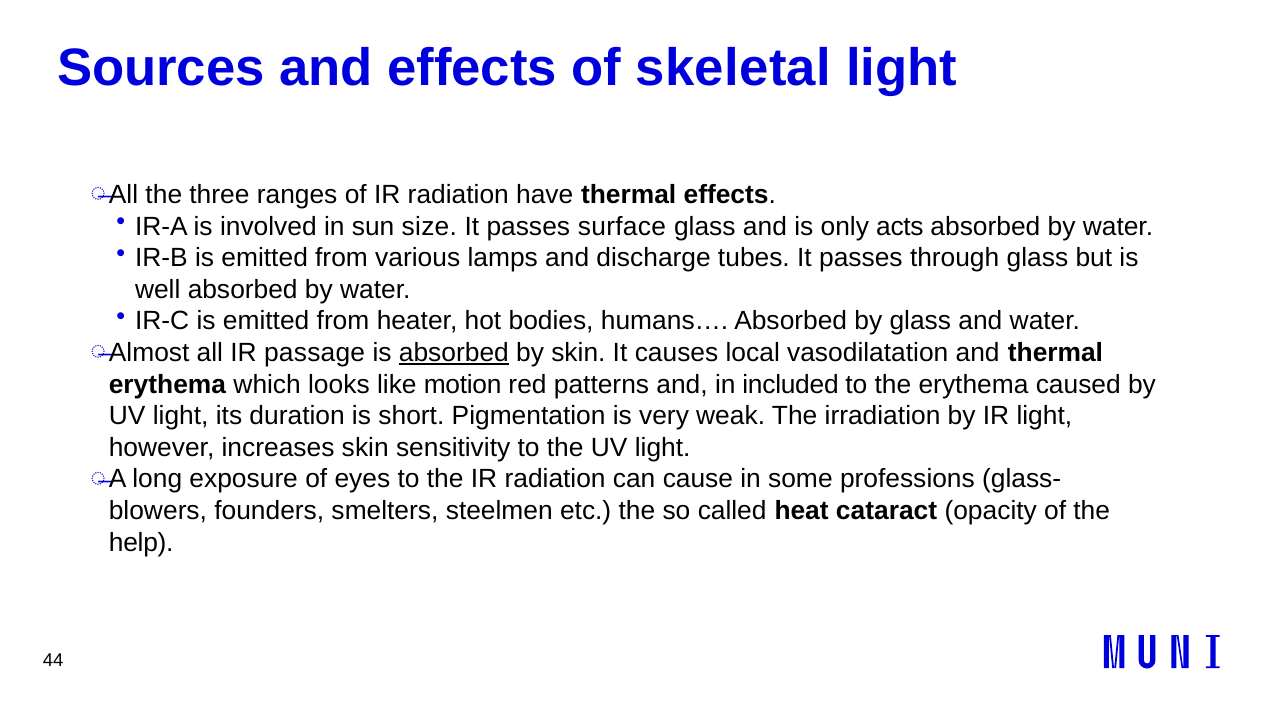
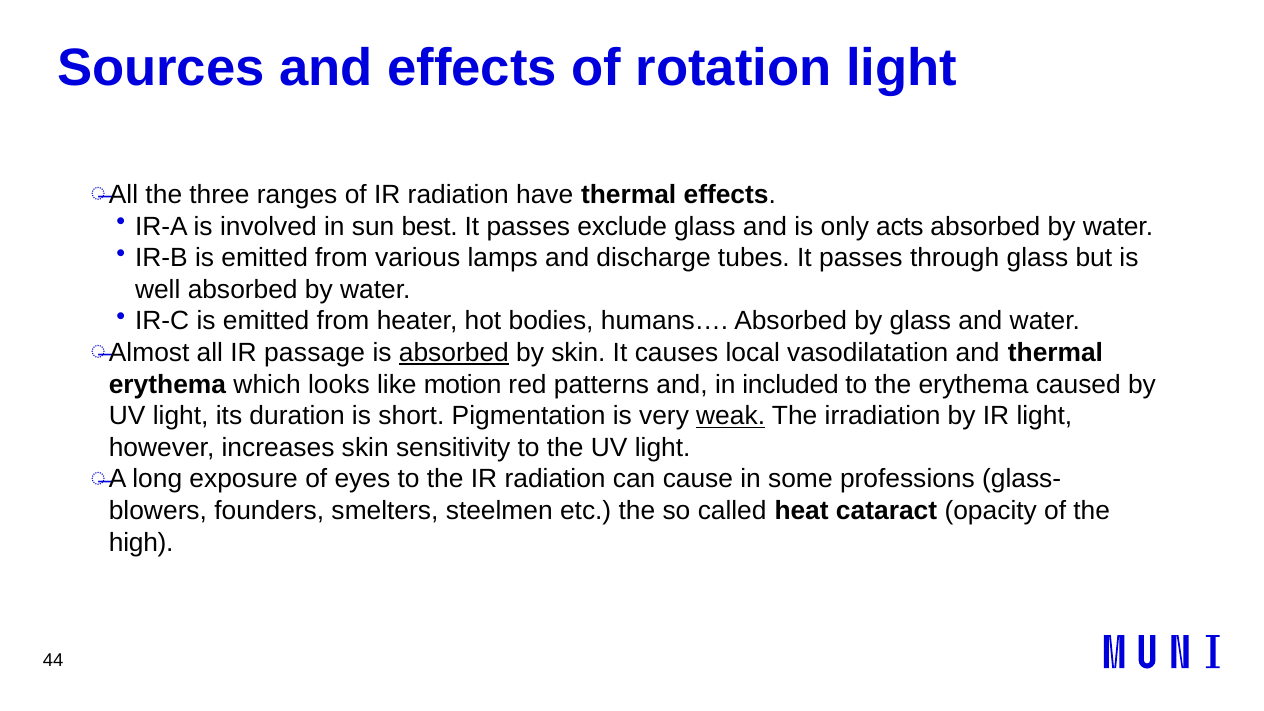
skeletal: skeletal -> rotation (734, 68)
size: size -> best (430, 226)
surface: surface -> exclude (622, 226)
weak underline: none -> present (731, 416)
help: help -> high (141, 542)
